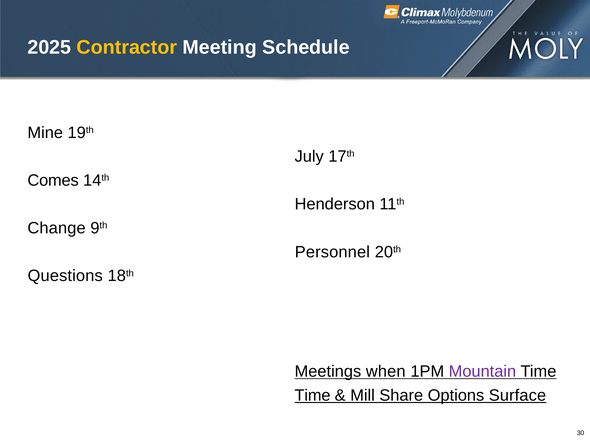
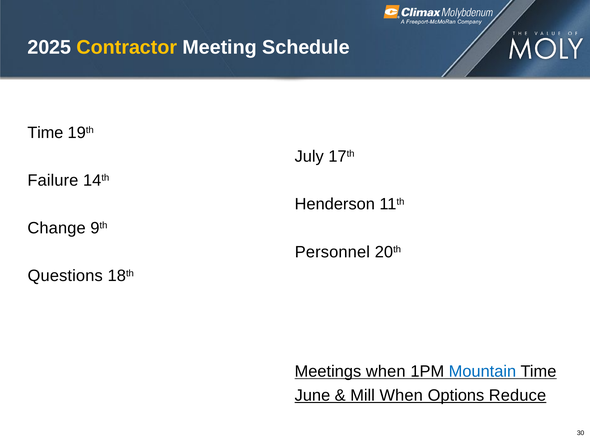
Mine: Mine -> Time (45, 132)
Comes: Comes -> Failure (53, 180)
Mountain colour: purple -> blue (482, 371)
Time: Time -> June (312, 395)
Mill Share: Share -> When (401, 395)
Surface: Surface -> Reduce (517, 395)
